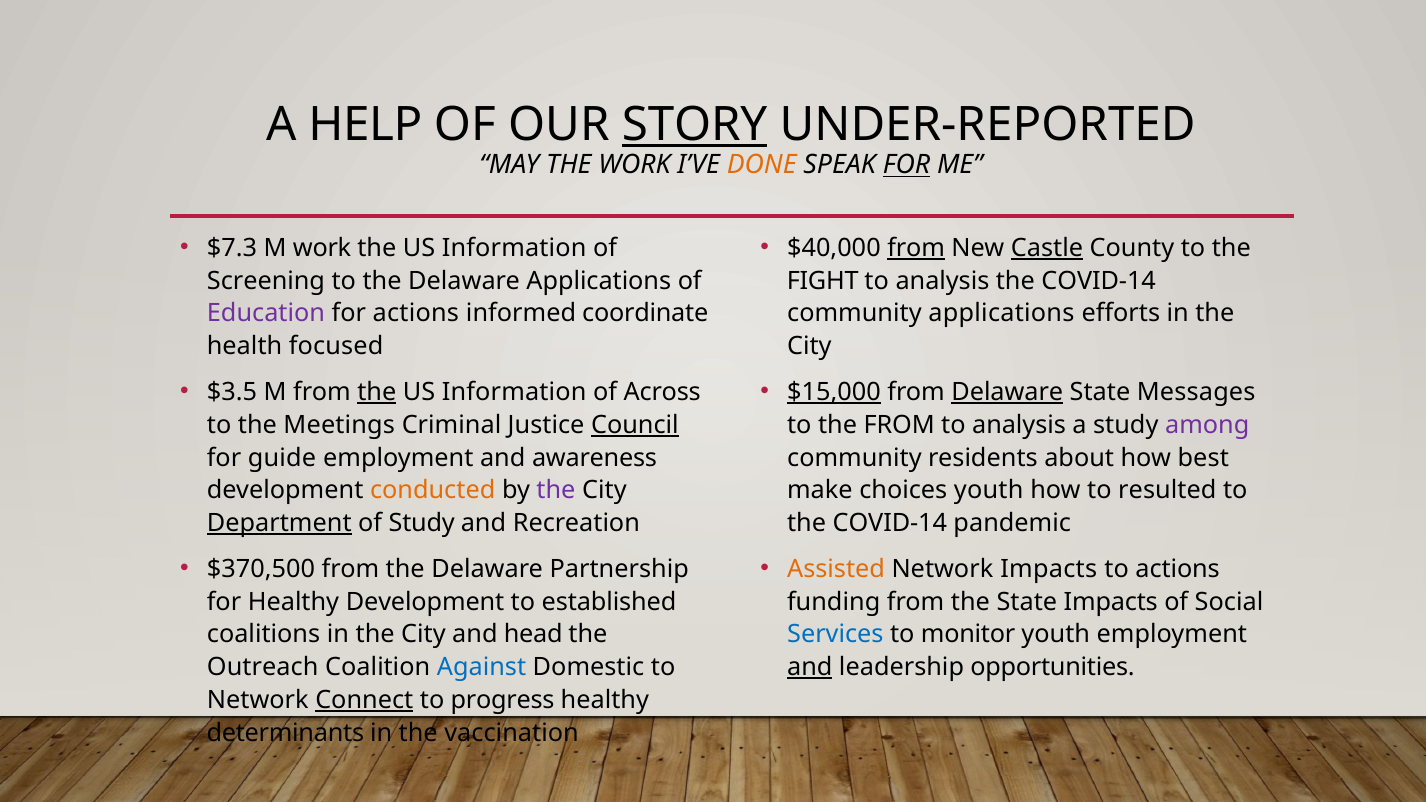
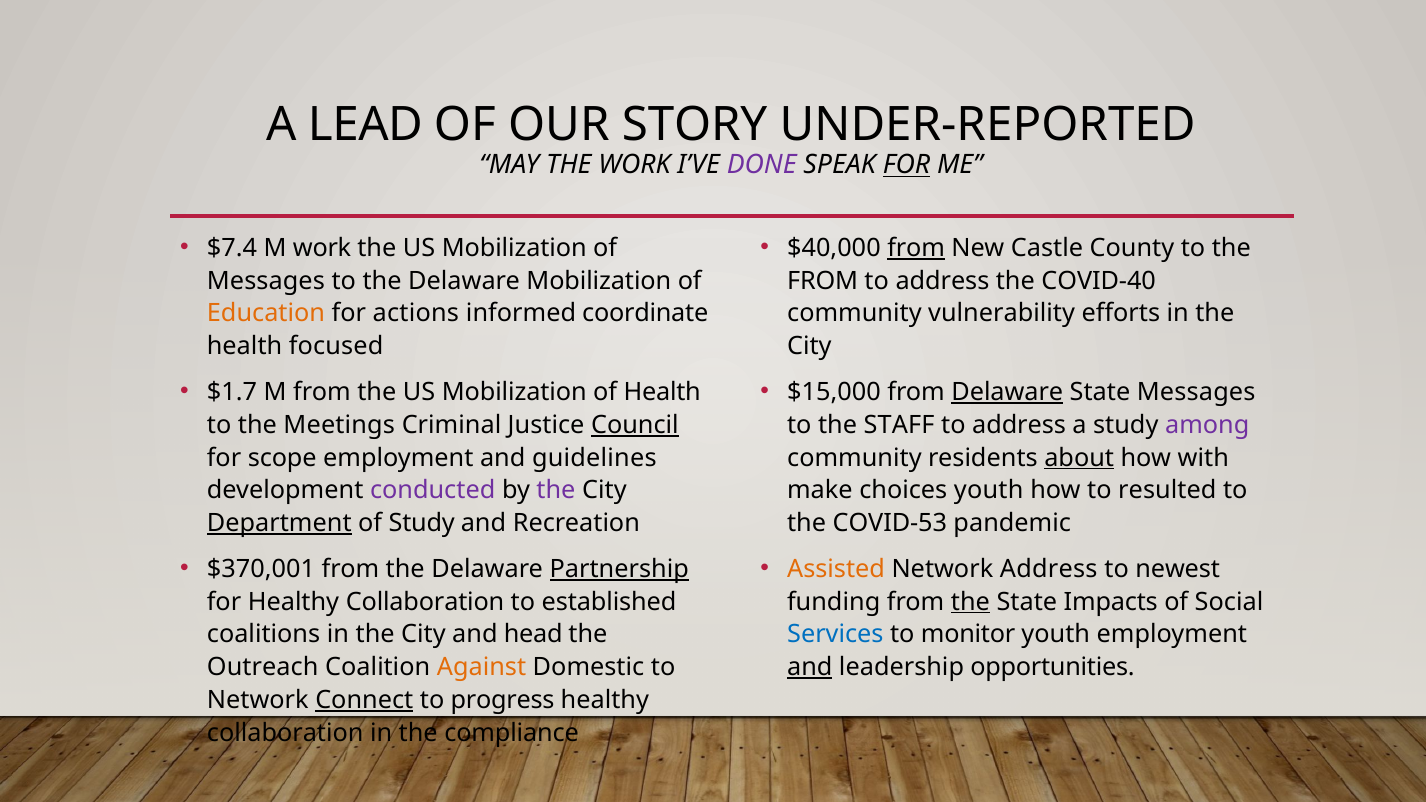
HELP: HELP -> LEAD (365, 125)
STORY underline: present -> none (695, 125)
DONE colour: orange -> purple (762, 165)
$7.3: $7.3 -> $7.4 (232, 248)
Information: Information -> Mobilization (514, 248)
Castle underline: present -> none (1047, 248)
Screening: Screening -> Messages (266, 281)
Delaware Applications: Applications -> Mobilization (599, 281)
FIGHT: FIGHT -> FROM (823, 281)
analysis: analysis -> address (942, 281)
COVID-14: COVID-14 -> COVID-40 (1099, 281)
Education colour: purple -> orange (266, 314)
community applications: applications -> vulnerability (1002, 314)
$3.5: $3.5 -> $1.7 (232, 392)
the underline: present -> none (377, 392)
Information: Information -> Mobilization (514, 392)
of Across: Across -> Health (662, 392)
$15,000 underline: present -> none (834, 392)
the FROM: FROM -> STAFF (899, 425)
analysis: analysis -> address (1019, 425)
guide: guide -> scope (282, 458)
awareness: awareness -> guidelines (594, 458)
about underline: none -> present (1079, 458)
best: best -> with (1203, 458)
conducted colour: orange -> purple (433, 490)
COVID-14: COVID-14 -> COVID-53 (890, 523)
$370,500: $370,500 -> $370,001 (261, 569)
Partnership underline: none -> present (619, 569)
Network Impacts: Impacts -> Address (1049, 569)
to actions: actions -> newest (1178, 569)
for Healthy Development: Development -> Collaboration (425, 602)
the underline: none -> present (970, 602)
Against colour: blue -> orange (482, 667)
determinants: determinants -> collaboration (285, 733)
vaccination: vaccination -> compliance (512, 733)
